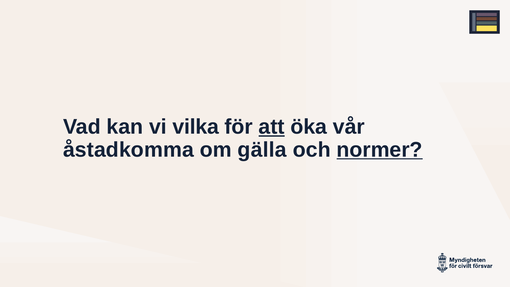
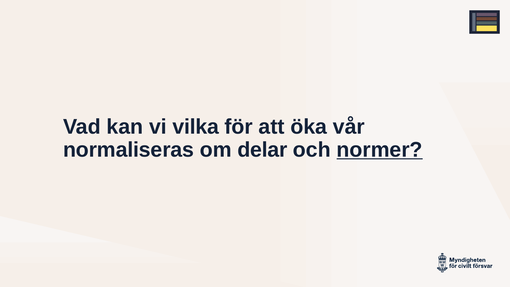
att underline: present -> none (272, 127)
åstadkomma: åstadkomma -> normaliseras (129, 150)
gälla: gälla -> delar (262, 150)
